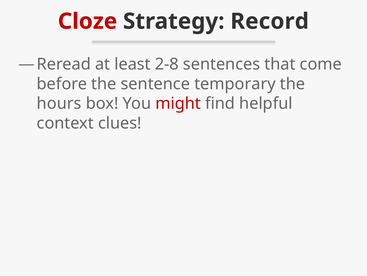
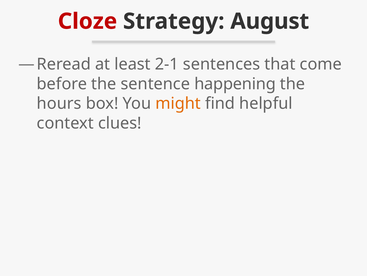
Record: Record -> August (270, 21)
2-8: 2-8 -> 2-1 (167, 64)
temporary: temporary -> happening (235, 84)
might colour: red -> orange (178, 103)
